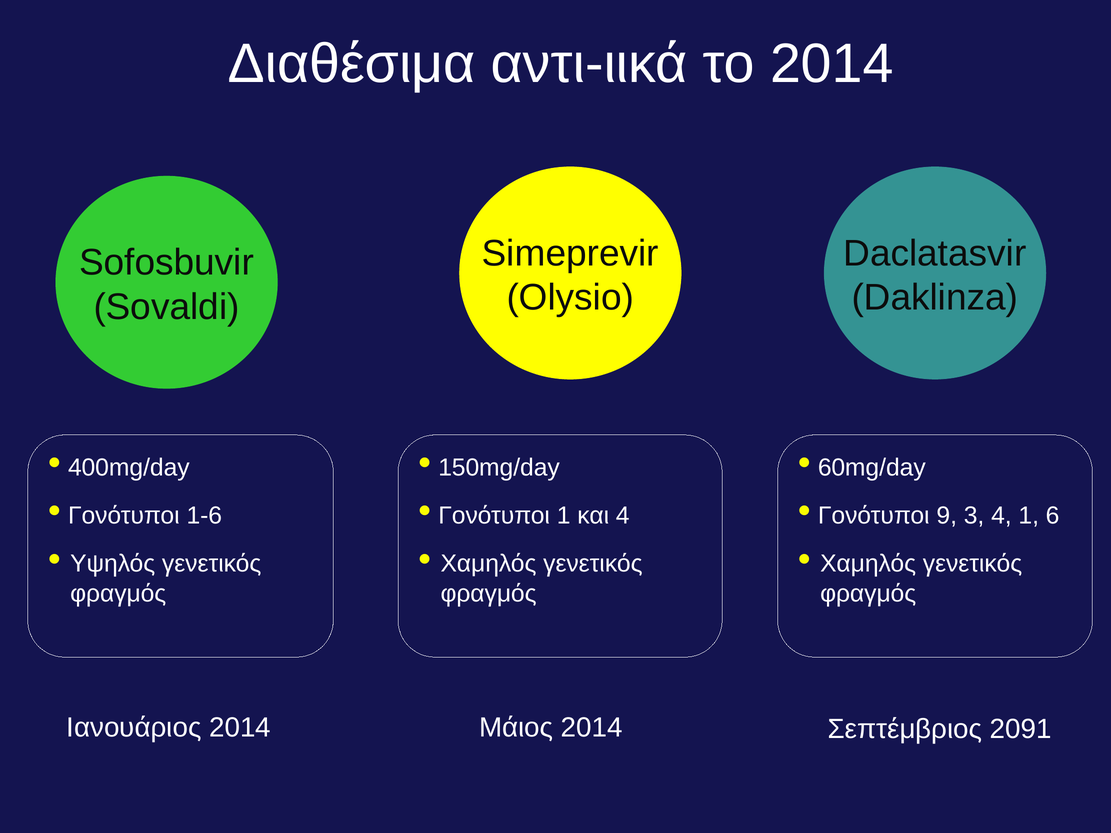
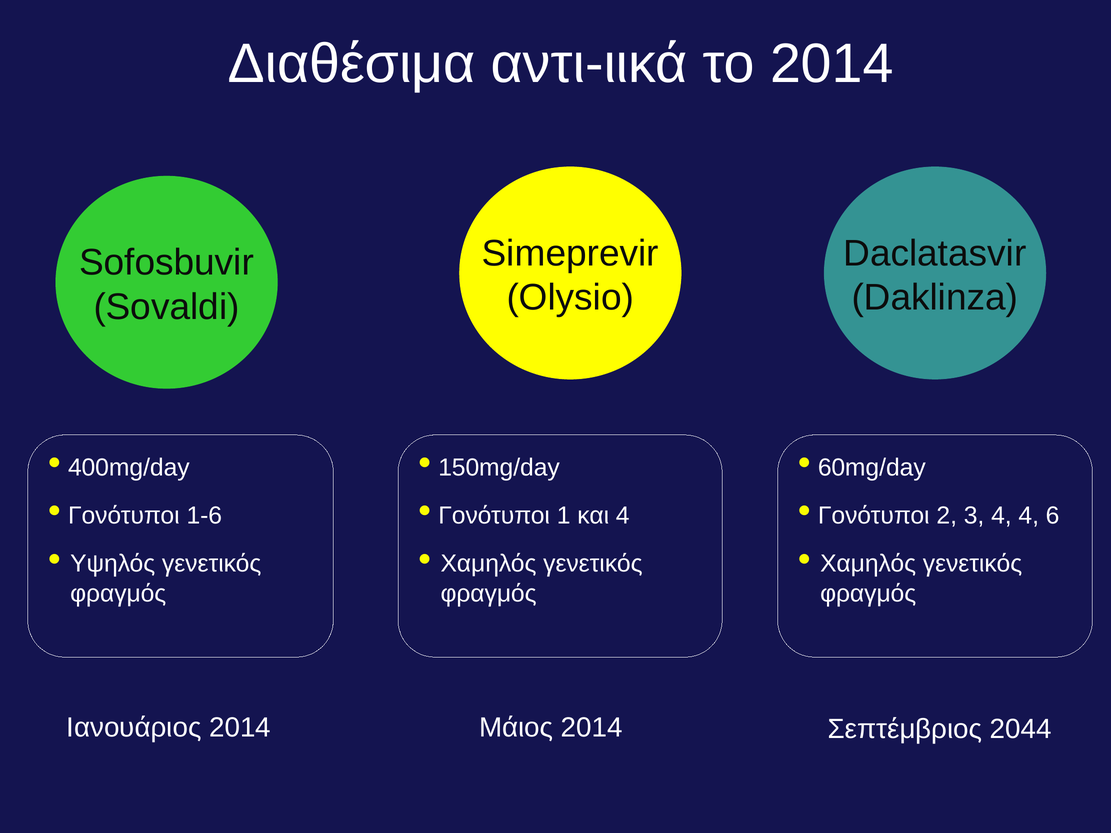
9: 9 -> 2 (947, 516)
4 1: 1 -> 4 (1029, 516)
2091: 2091 -> 2044 (1021, 729)
